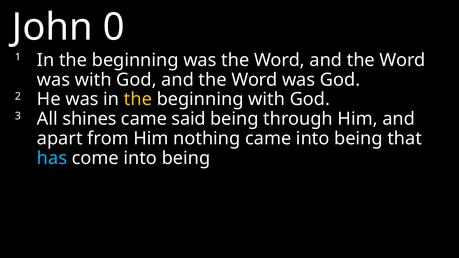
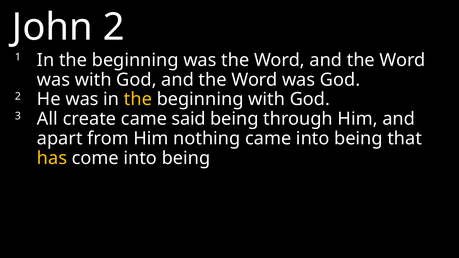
John 0: 0 -> 2 (114, 27)
shines: shines -> create (89, 119)
has colour: light blue -> yellow (52, 158)
